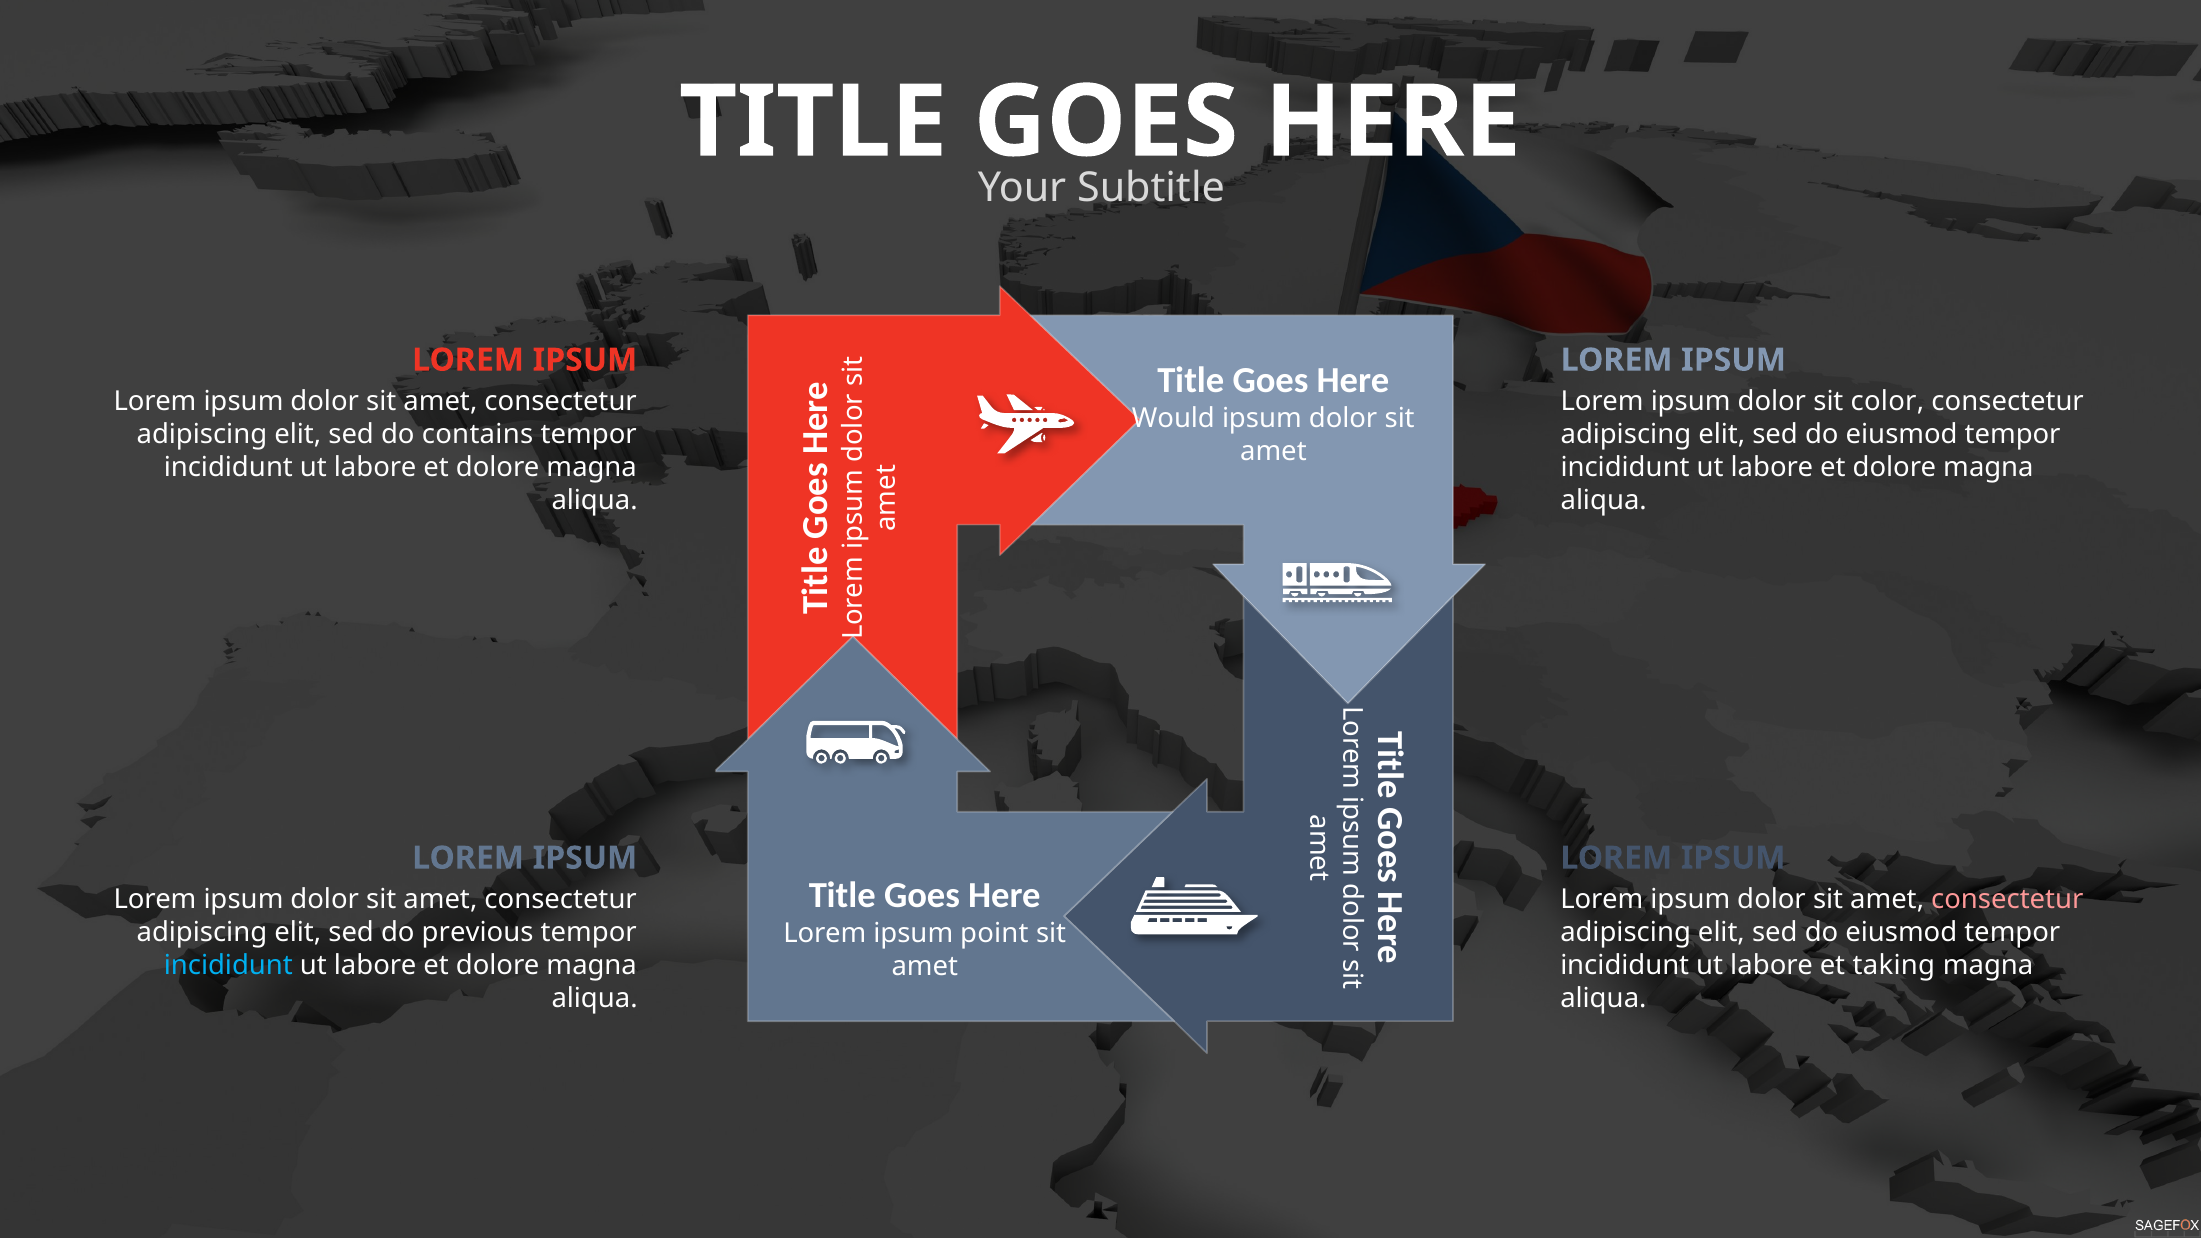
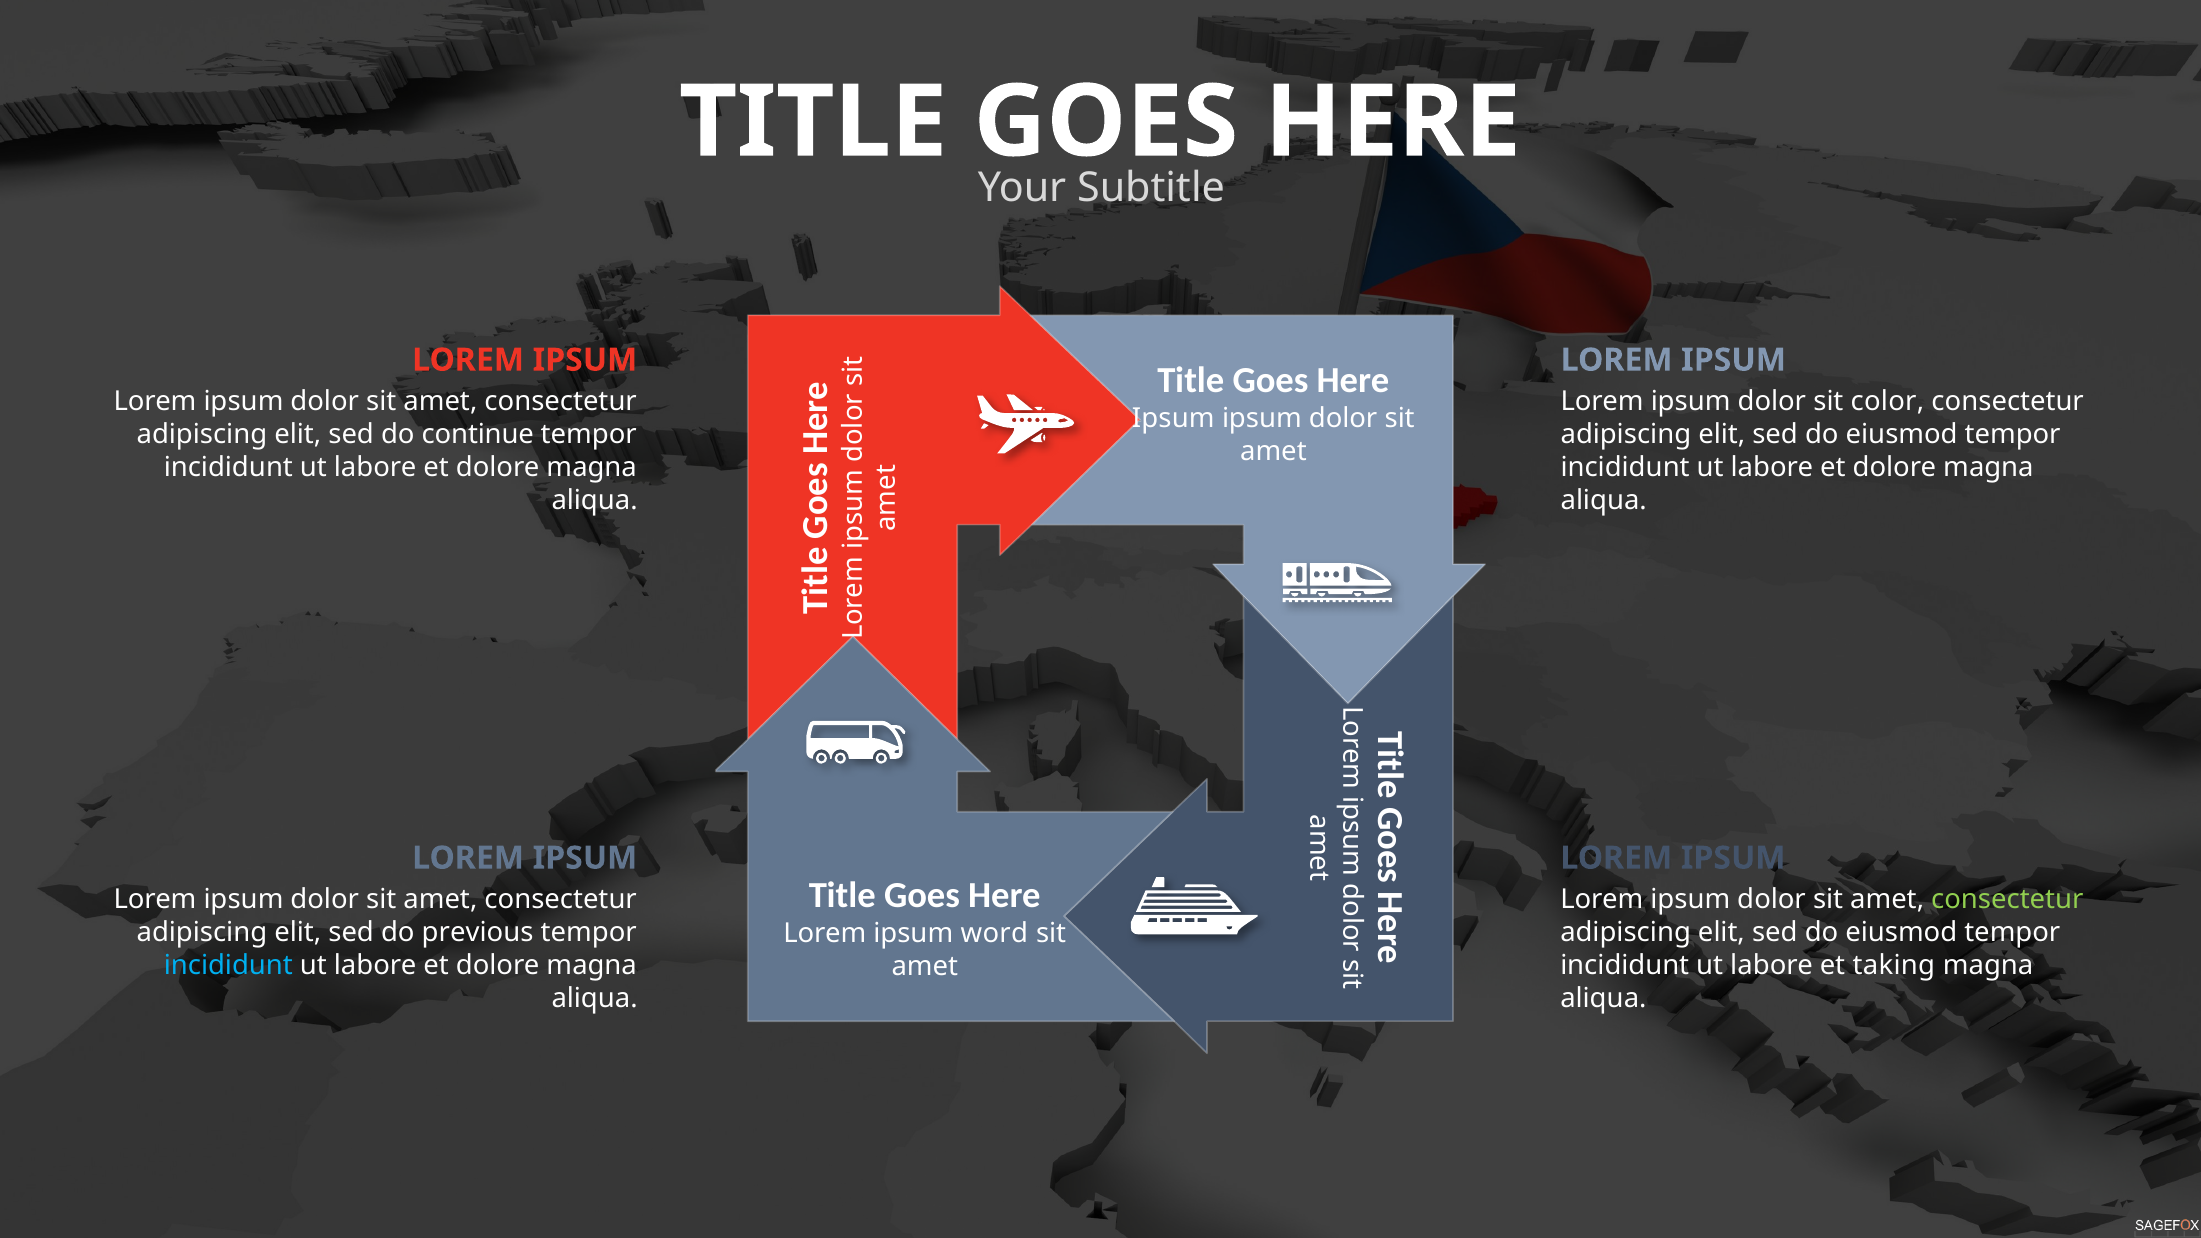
Would: Would -> Ipsum (1173, 418)
contains: contains -> continue (478, 434)
consectetur colour: pink -> light green (2007, 899)
point: point -> word (994, 934)
